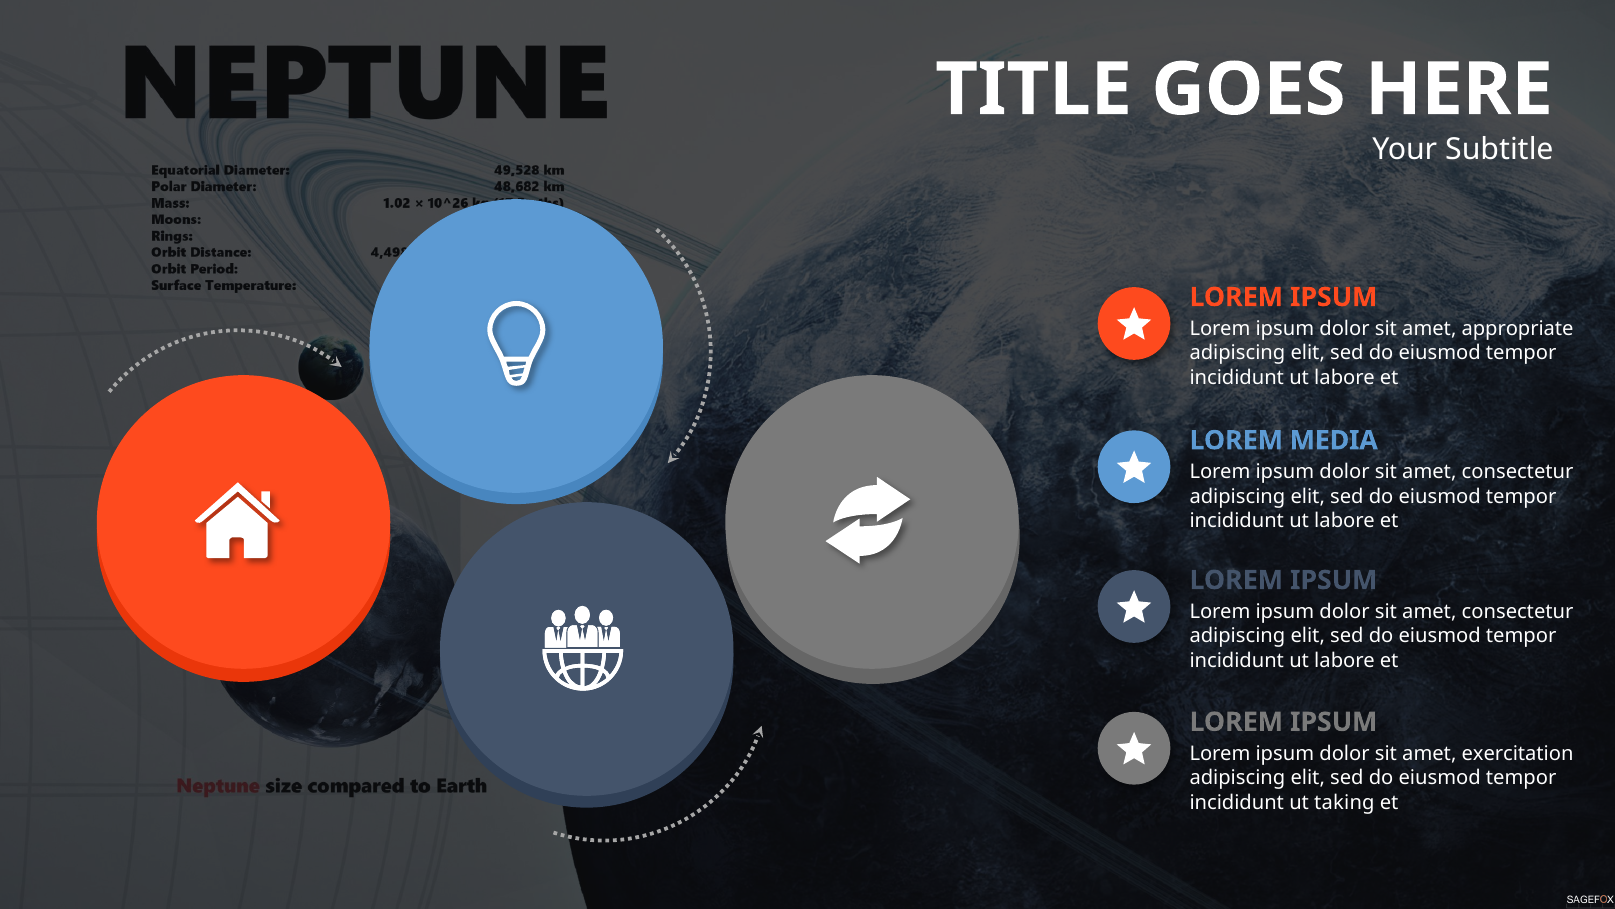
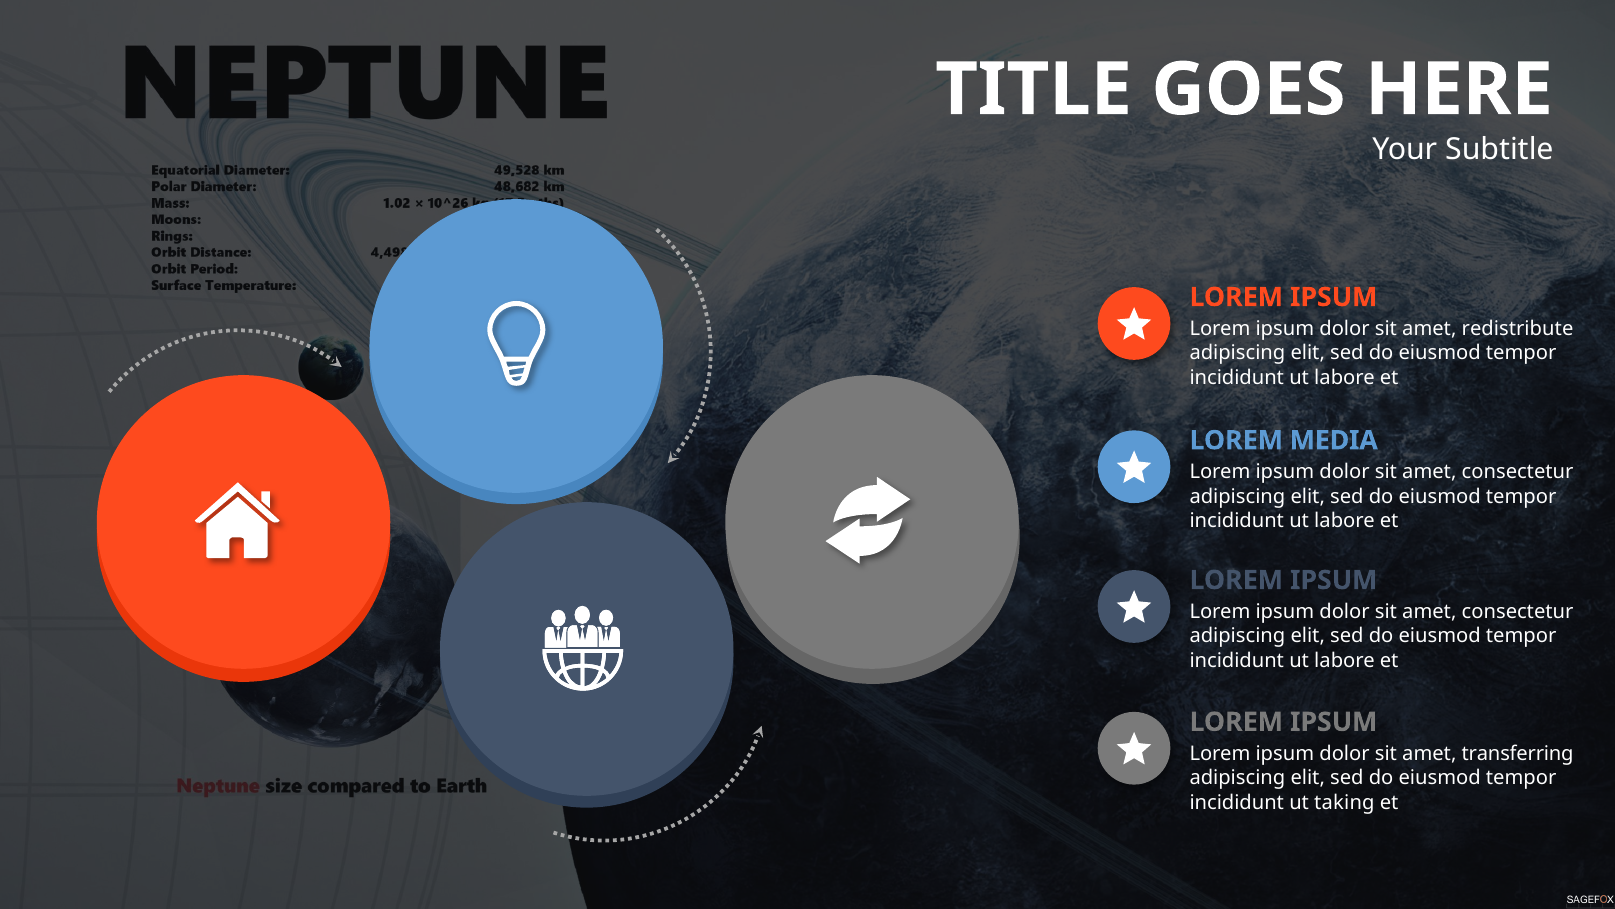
appropriate: appropriate -> redistribute (1518, 329)
exercitation: exercitation -> transferring (1518, 753)
